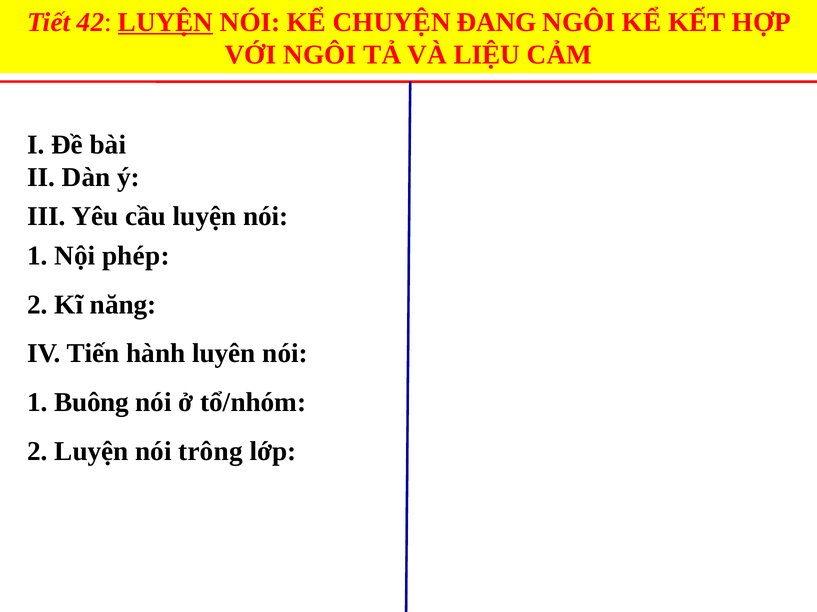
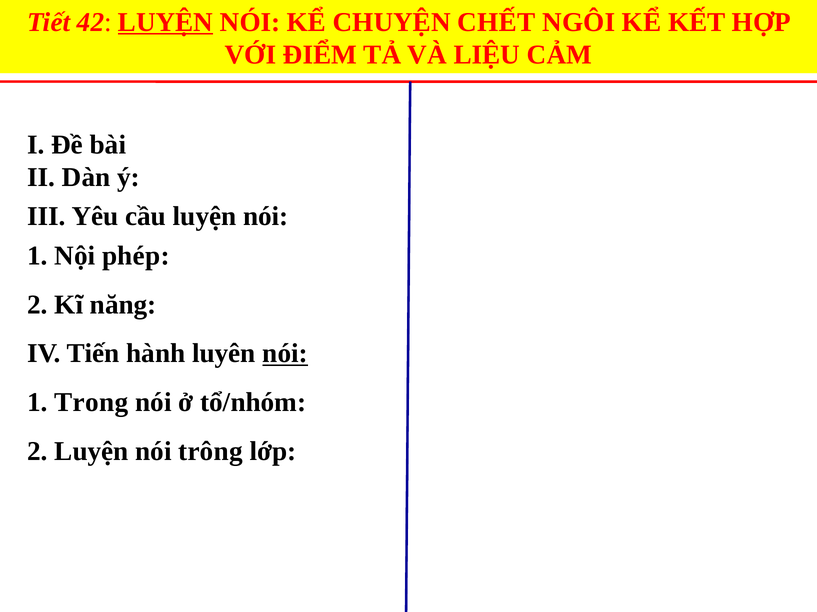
ĐANG: ĐANG -> CHẾT (496, 22)
VỚI NGÔI: NGÔI -> ĐIỂM (320, 55)
nói underline: none -> present (285, 354)
Buông: Buông -> Trong (91, 403)
